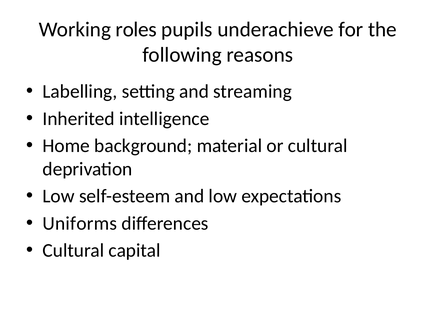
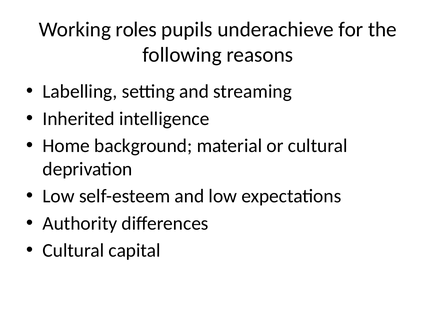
Uniforms: Uniforms -> Authority (80, 223)
